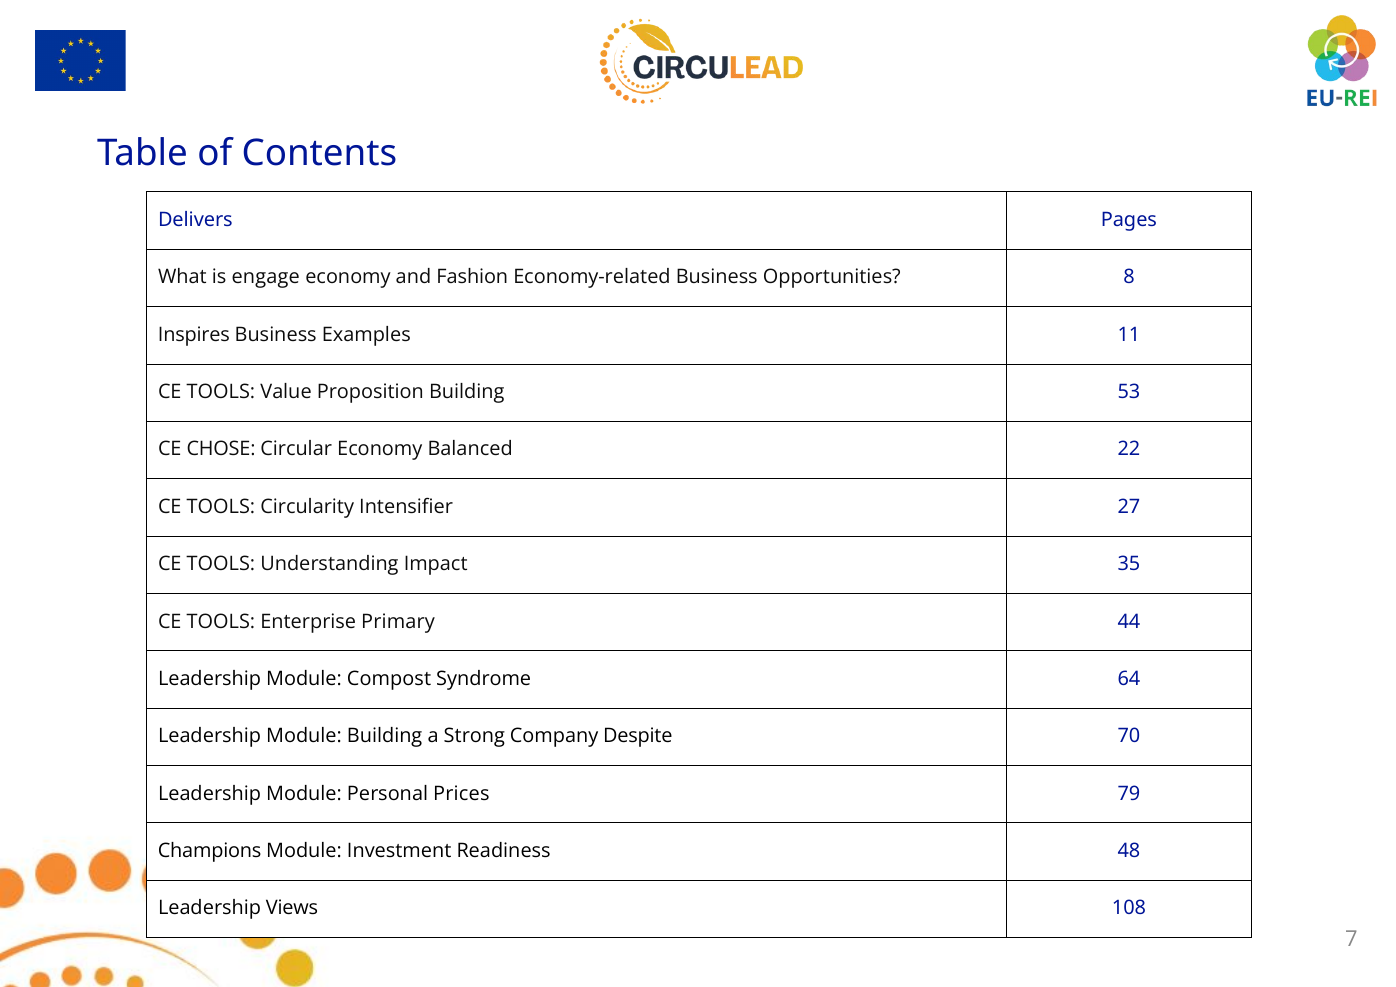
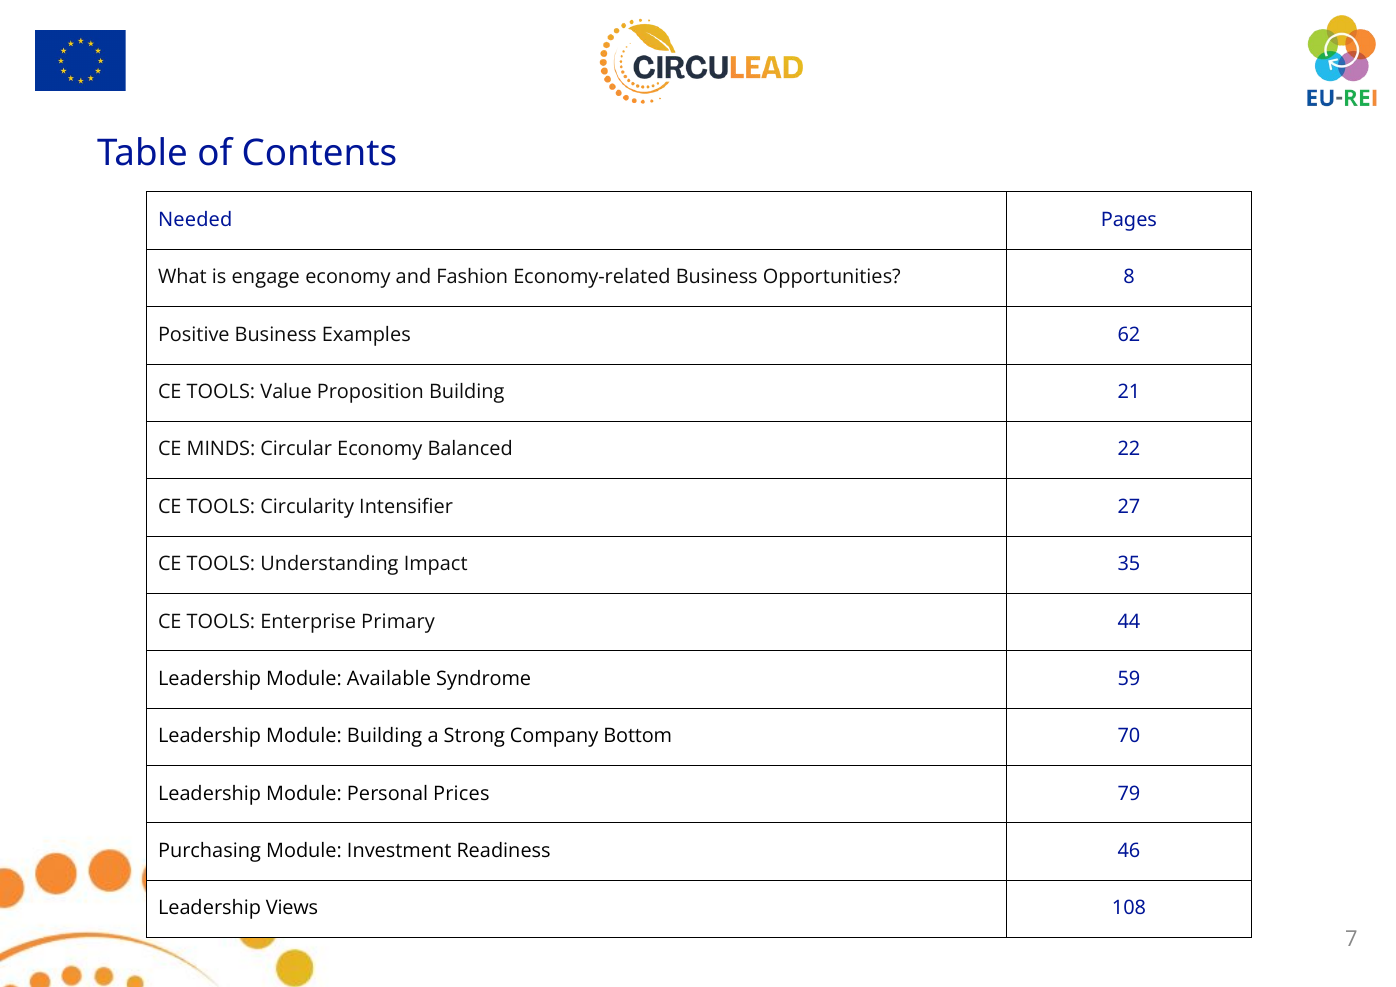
Delivers: Delivers -> Needed (195, 220)
Inspires: Inspires -> Positive (194, 335)
11: 11 -> 62 (1129, 335)
53: 53 -> 21 (1129, 392)
CHOSE: CHOSE -> MINDS (221, 449)
Compost: Compost -> Available (389, 679)
64: 64 -> 59 (1129, 679)
Despite: Despite -> Bottom (638, 736)
Champions: Champions -> Purchasing (209, 851)
48: 48 -> 46 (1129, 851)
